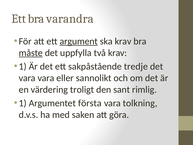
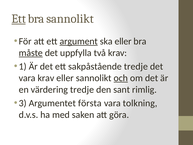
Ett underline: none -> present (19, 19)
bra varandra: varandra -> sannolikt (70, 19)
ska krav: krav -> eller (123, 41)
vara vara: vara -> krav (46, 78)
och underline: none -> present (121, 78)
värdering troligt: troligt -> tredje (82, 89)
1: 1 -> 3 (23, 103)
